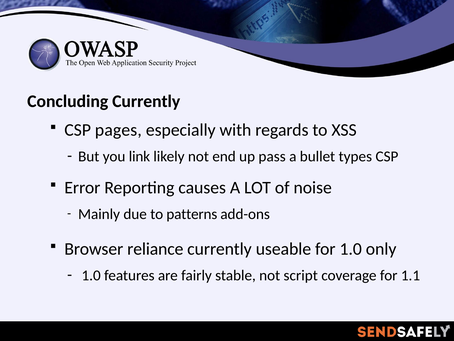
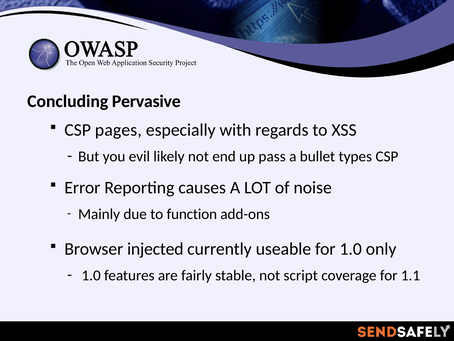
Concluding Currently: Currently -> Pervasive (146, 101)
link: link -> evil (139, 156)
patterns: patterns -> function (192, 214)
reliance: reliance -> injected (155, 249)
